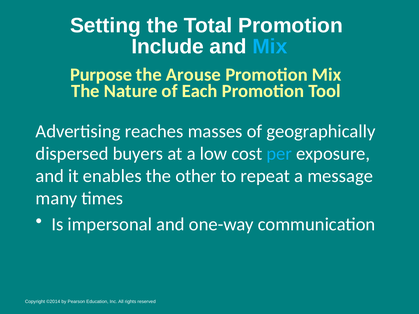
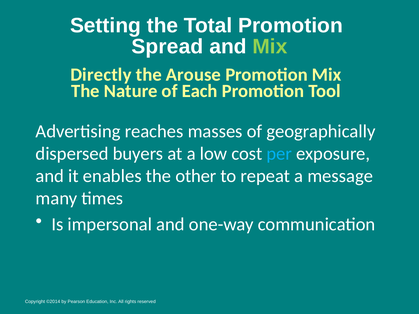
Include: Include -> Spread (167, 47)
Mix colour: light blue -> light green (270, 47)
Purpose: Purpose -> Directly (101, 75)
